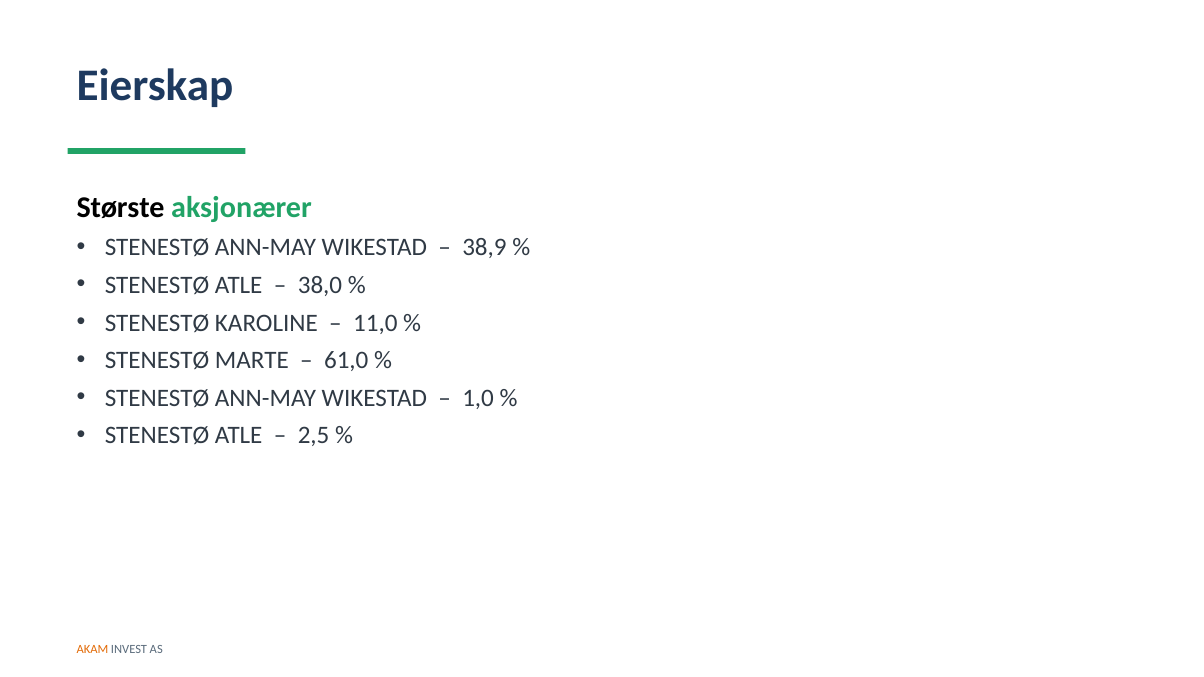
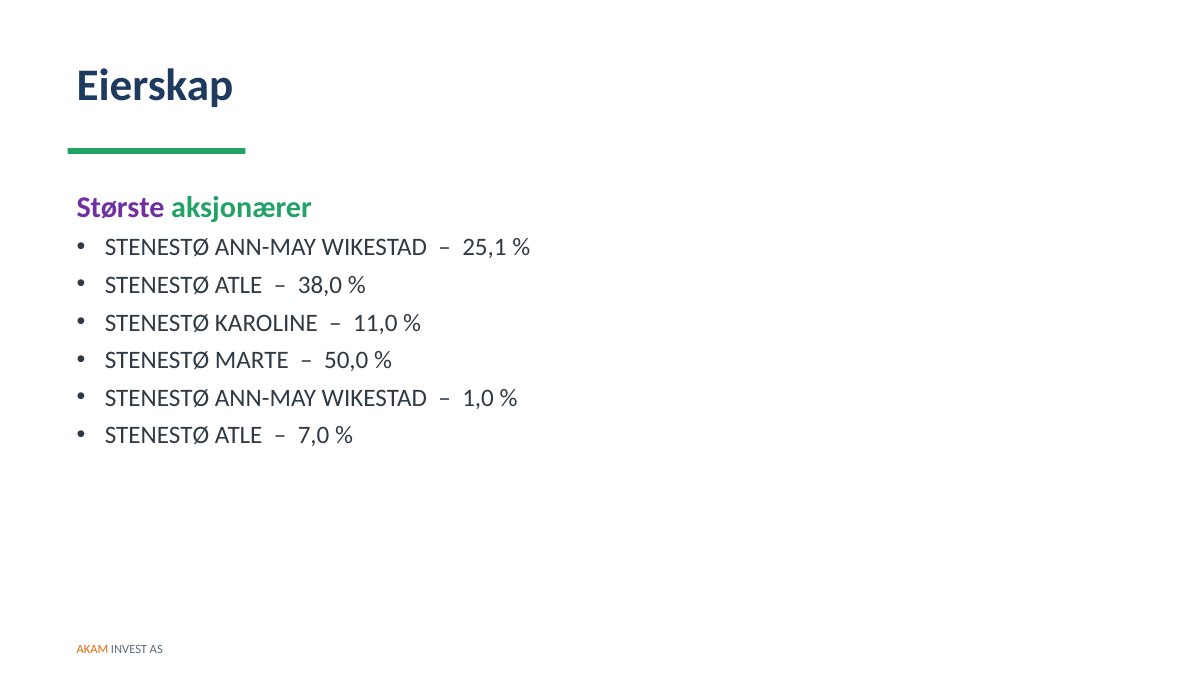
Største colour: black -> purple (121, 207)
38,9: 38,9 -> 25,1 (484, 248)
61,0: 61,0 -> 50,0 (346, 361)
2,5: 2,5 -> 7,0 (314, 436)
